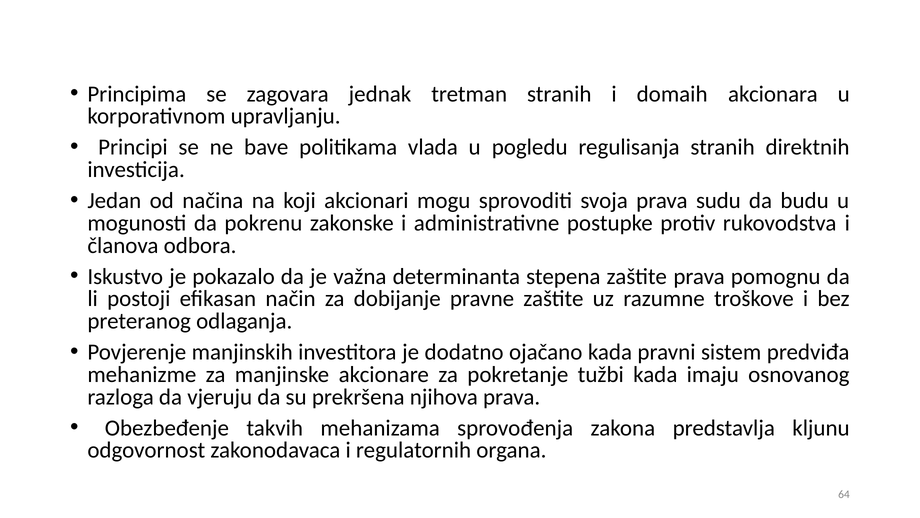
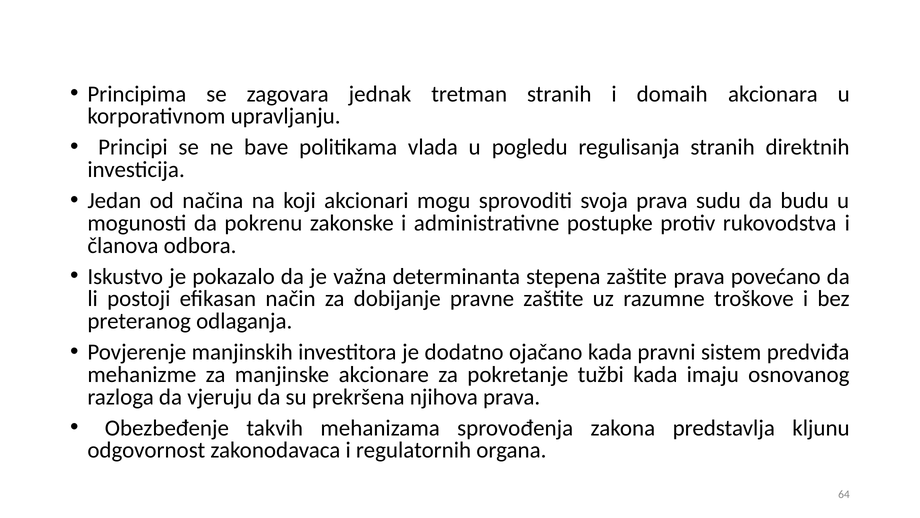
pomognu: pomognu -> povećano (776, 276)
